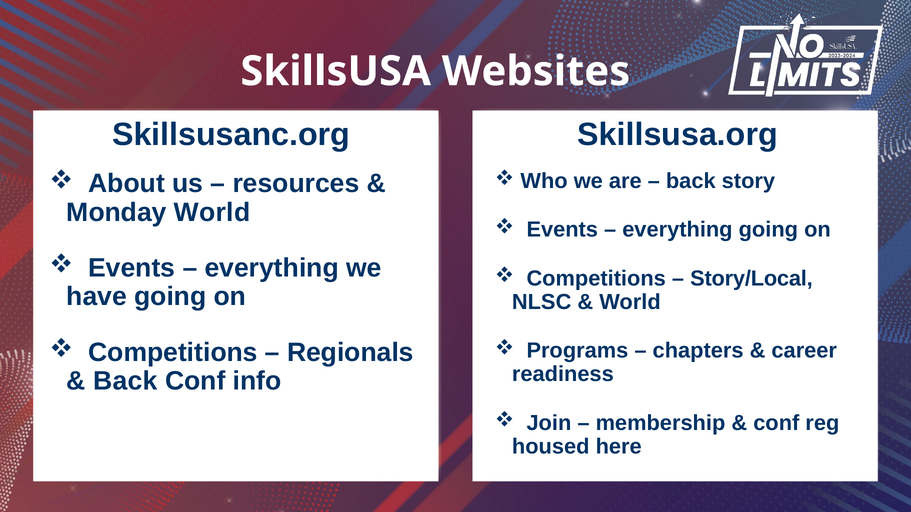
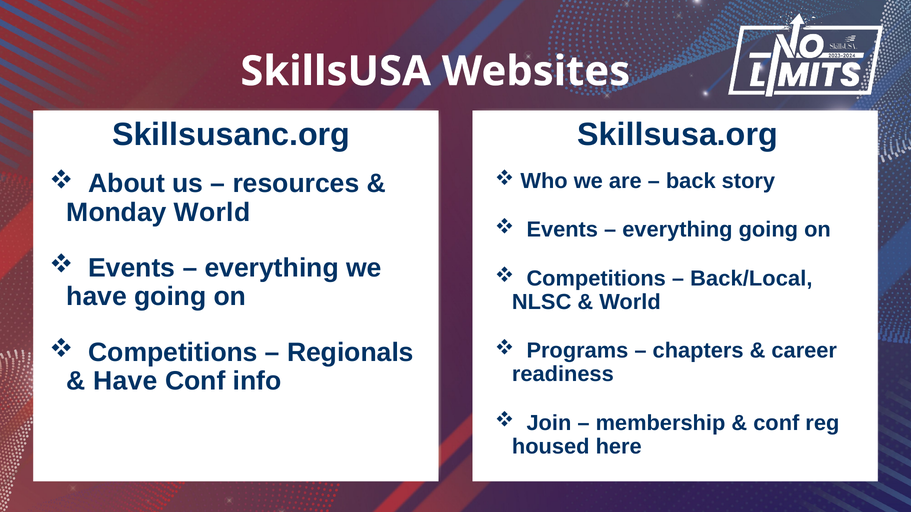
Story/Local: Story/Local -> Back/Local (751, 279)
Back: Back -> Have (125, 381)
